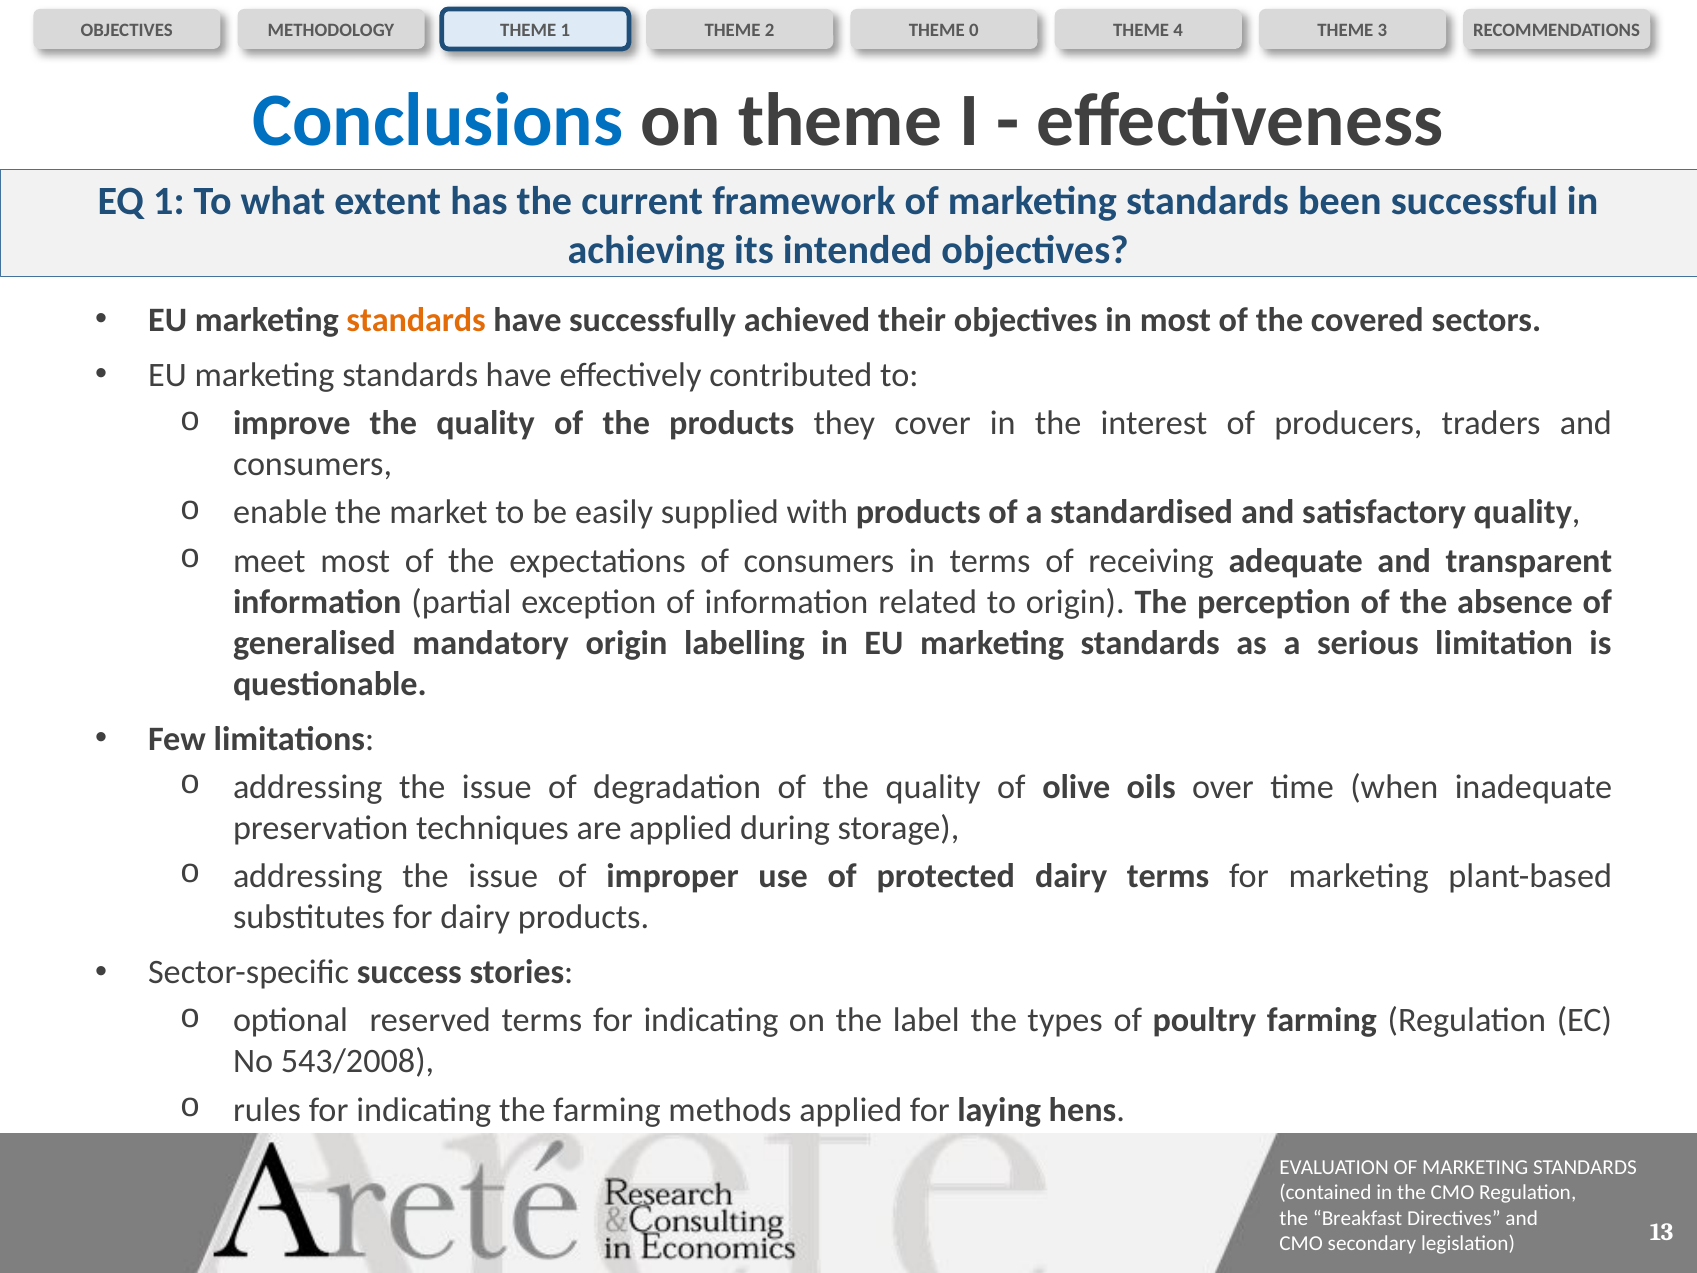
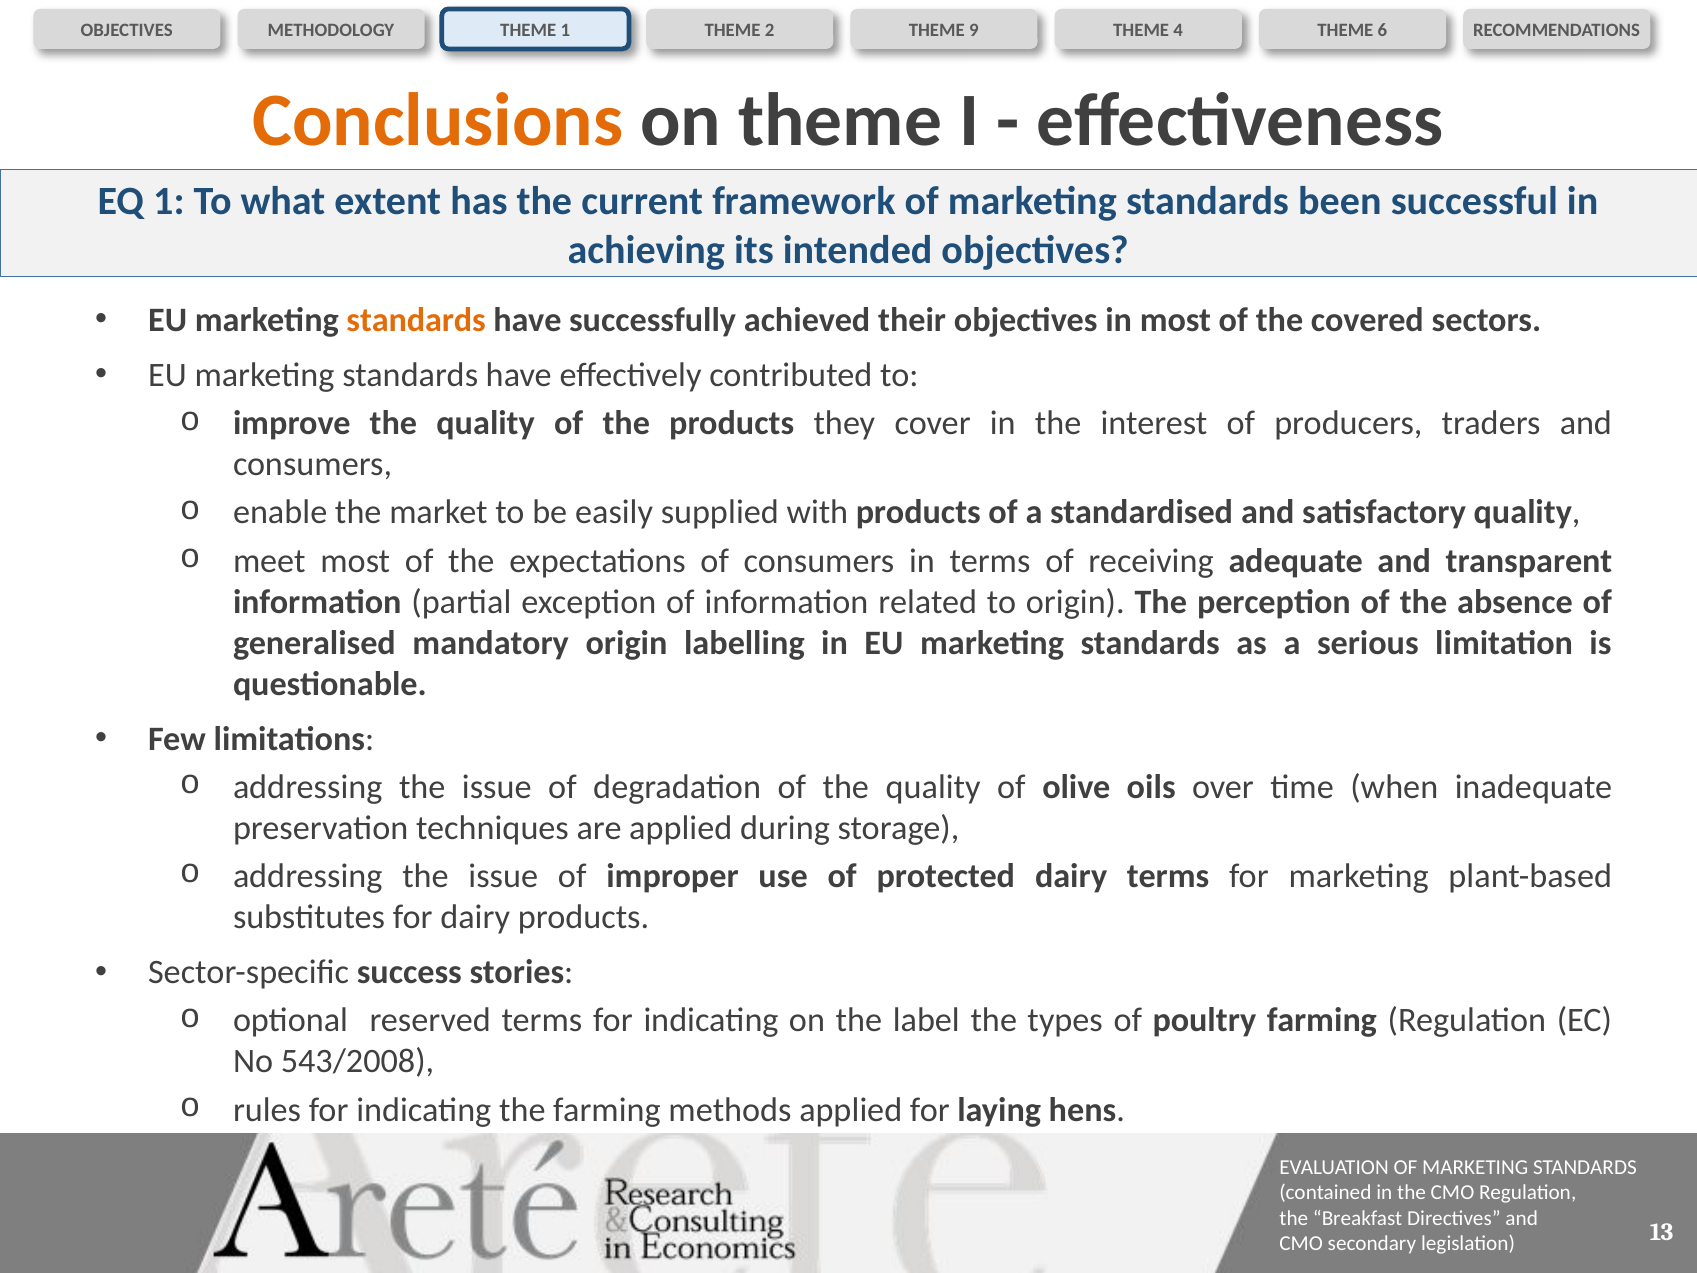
0: 0 -> 9 (974, 30)
3: 3 -> 6 (1383, 30)
Conclusions colour: blue -> orange (438, 121)
